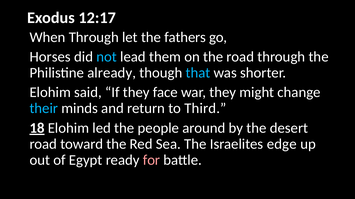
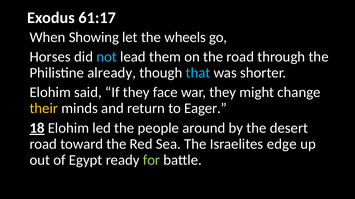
12:17: 12:17 -> 61:17 (97, 18)
When Through: Through -> Showing (94, 37)
fathers: fathers -> wheels (185, 37)
their colour: light blue -> yellow (44, 109)
Third: Third -> Eager (205, 109)
for colour: pink -> light green (152, 160)
